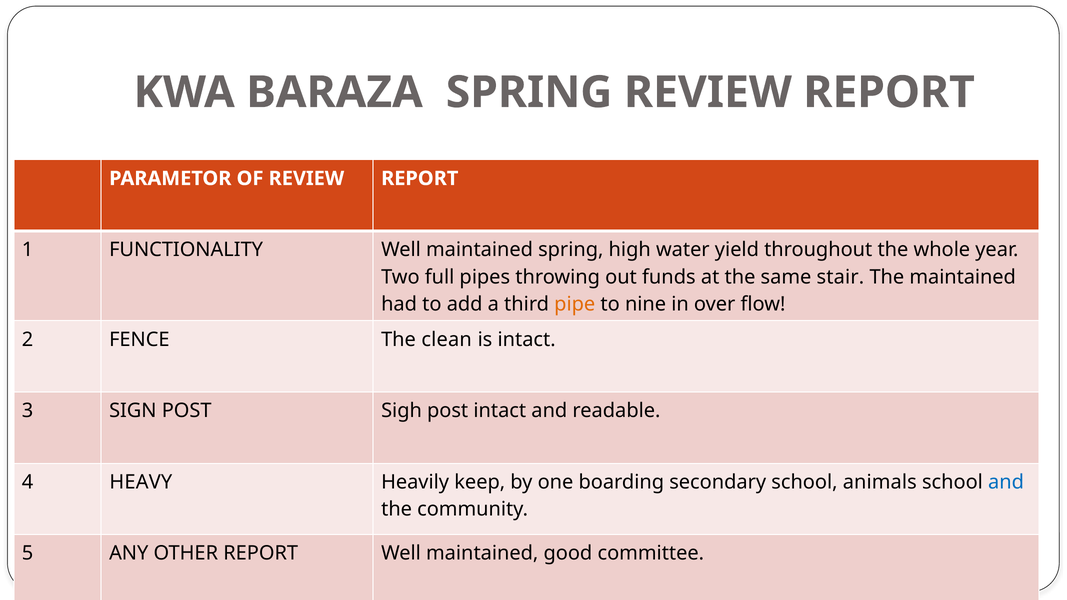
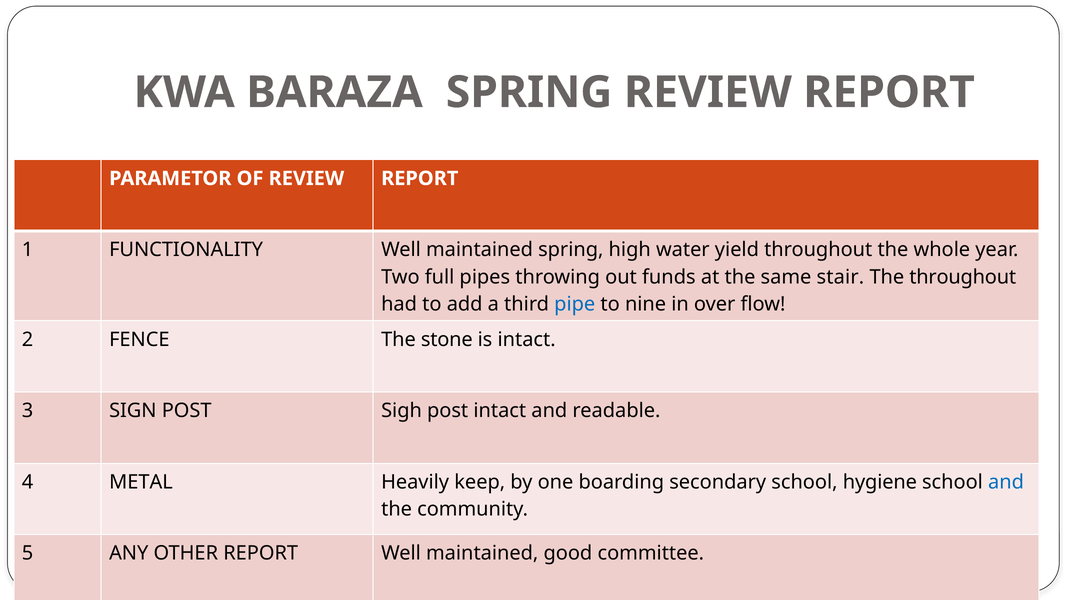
The maintained: maintained -> throughout (963, 277)
pipe colour: orange -> blue (575, 304)
clean: clean -> stone (447, 340)
HEAVY: HEAVY -> METAL (141, 482)
animals: animals -> hygiene (880, 482)
